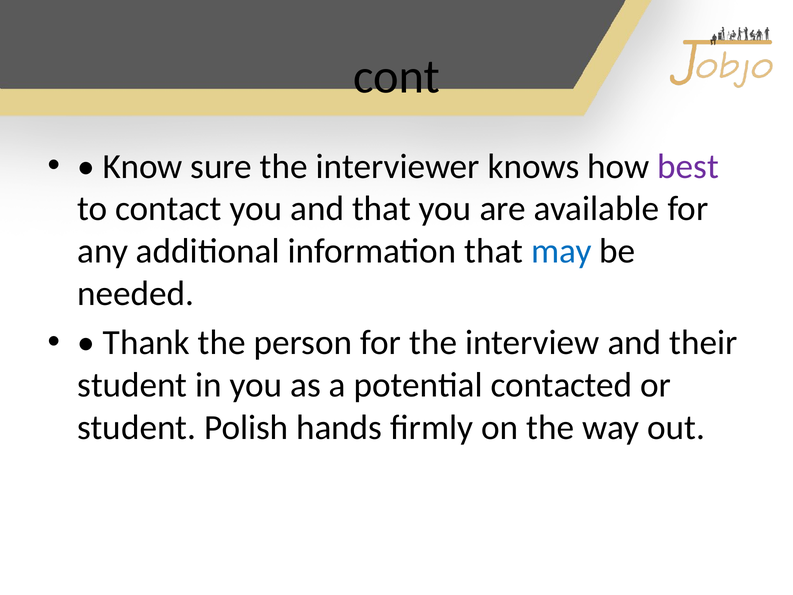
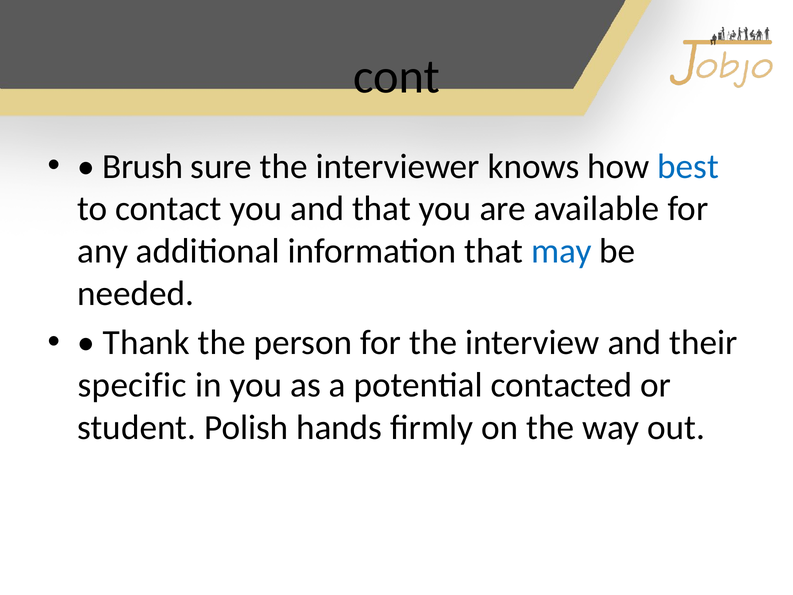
Know: Know -> Brush (143, 166)
best colour: purple -> blue (688, 166)
student: student -> specific (132, 385)
